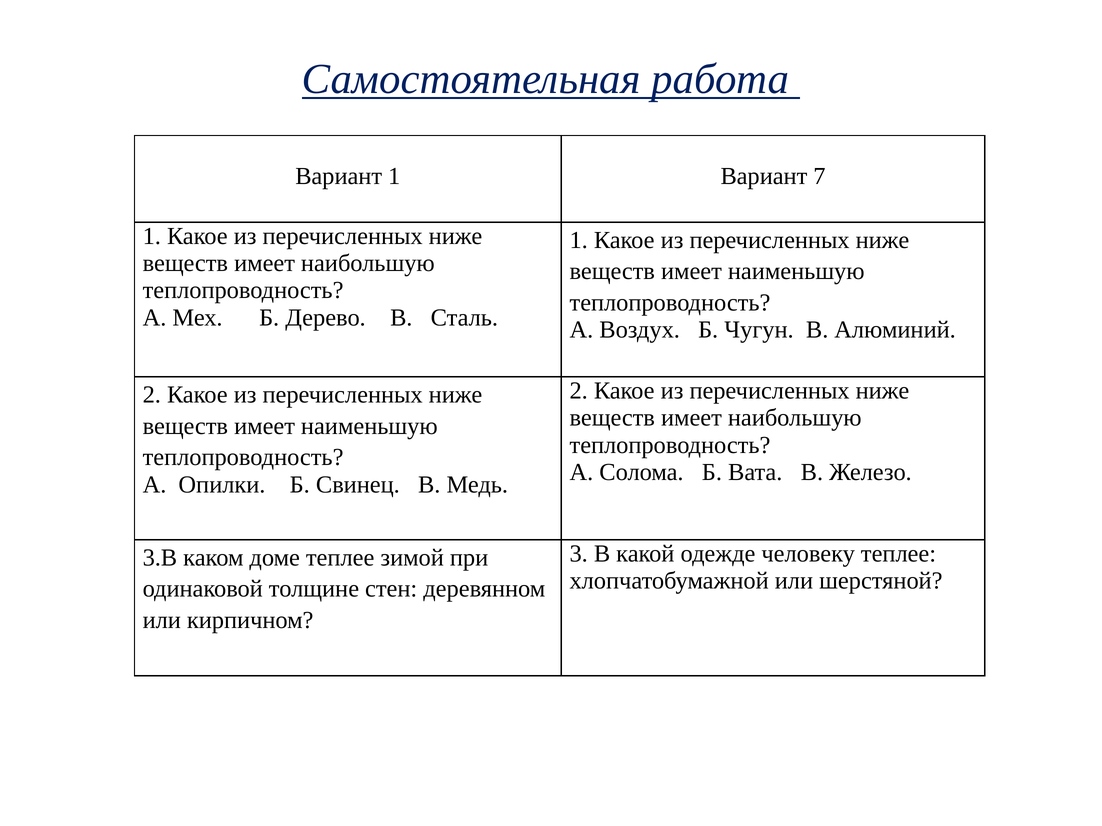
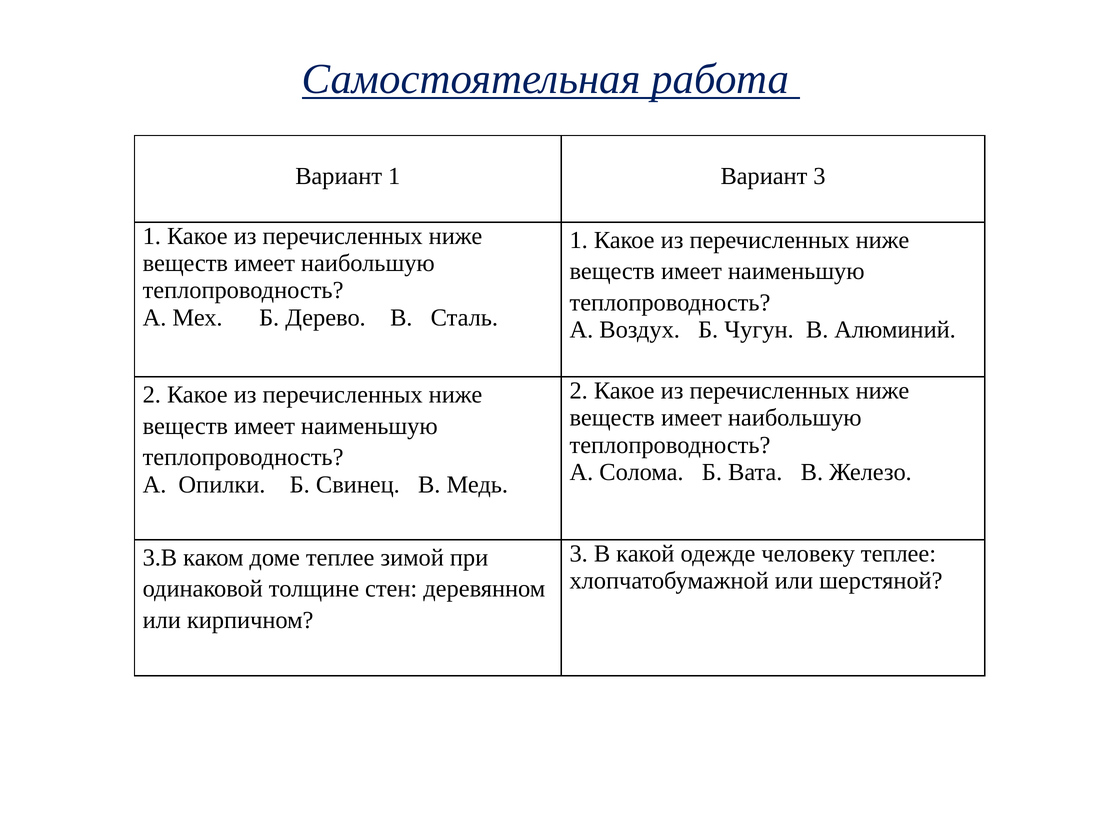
Вариант 7: 7 -> 3 (819, 177)
